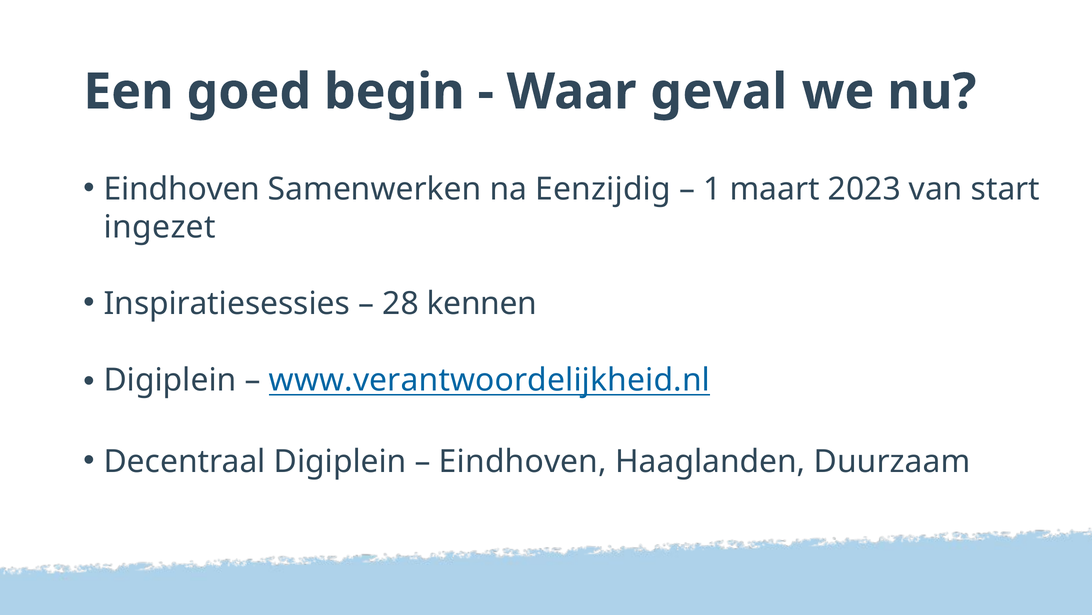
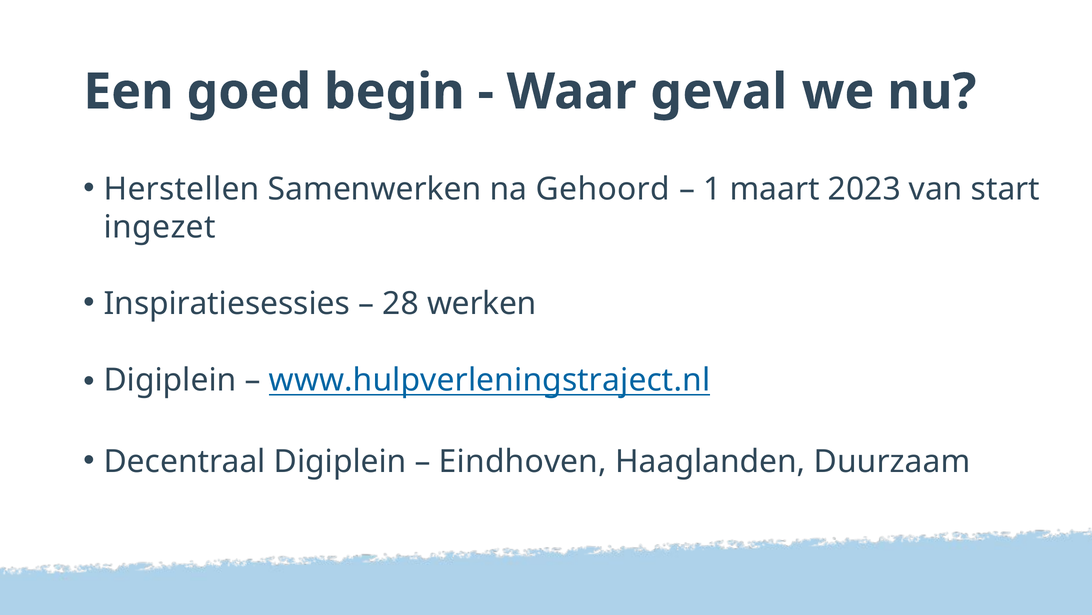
Eindhoven: Eindhoven -> Herstellen (182, 189)
Eenzijdig: Eenzijdig -> Gehoord (603, 189)
kennen: kennen -> werken (482, 303)
www.verantwoordelijkheid.nl: www.verantwoordelijkheid.nl -> www.hulpverleningstraject.nl (490, 380)
